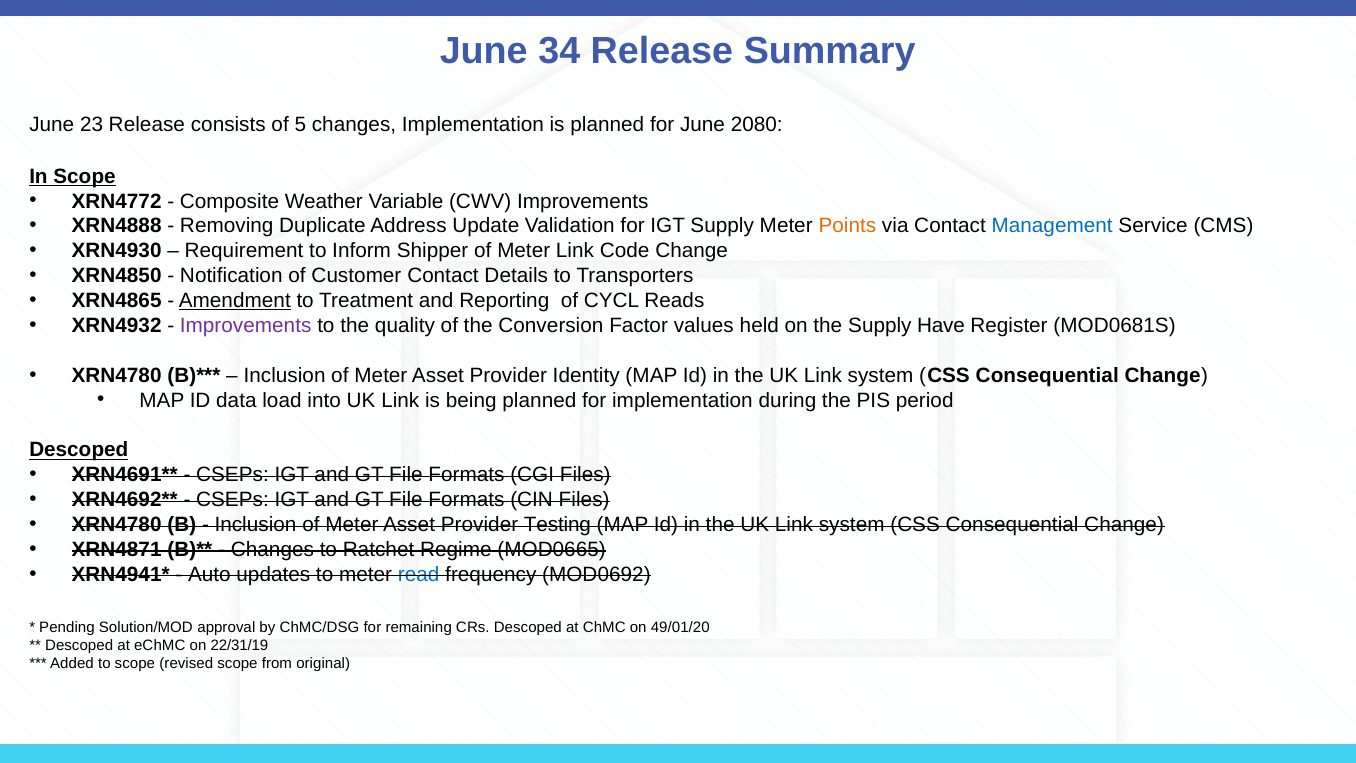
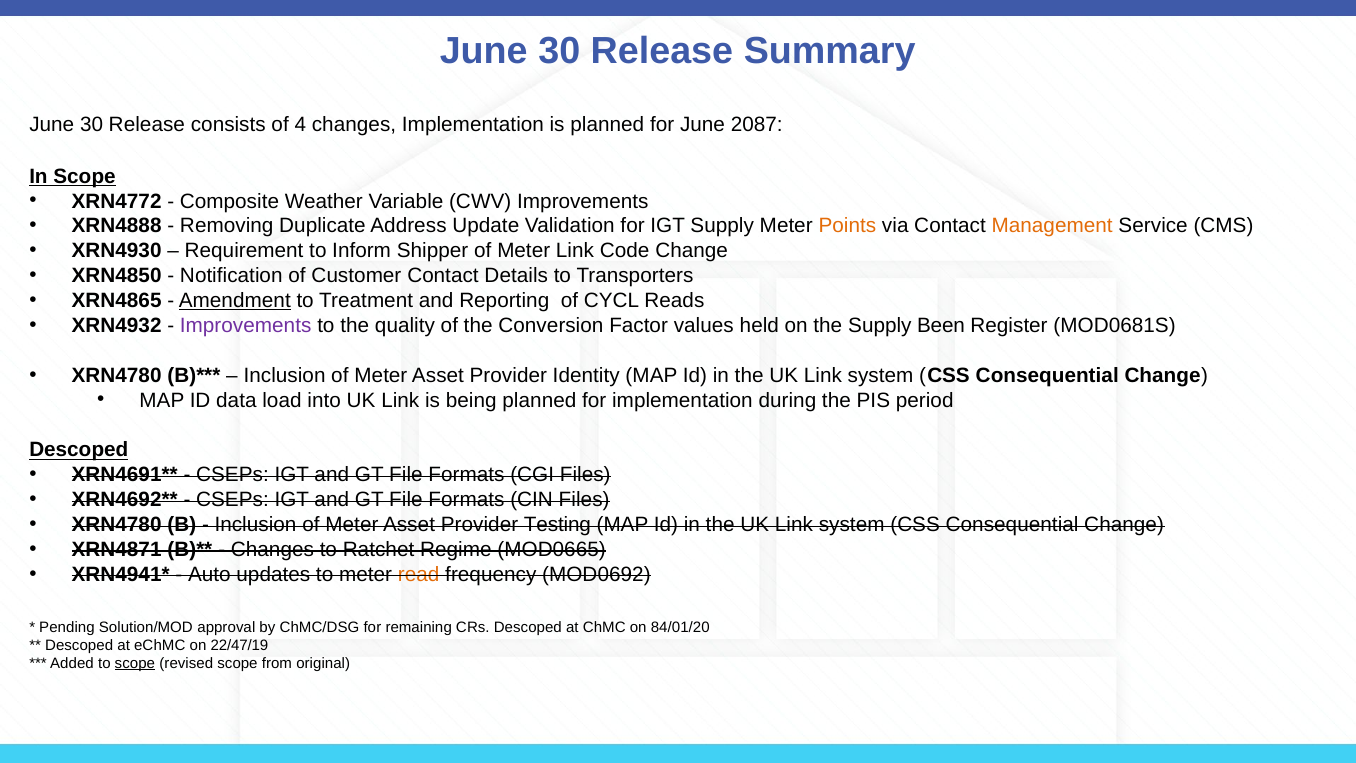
34: 34 -> 30 (559, 51)
23: 23 -> 30 (92, 124)
5: 5 -> 4 (300, 124)
2080: 2080 -> 2087 (757, 124)
Management colour: blue -> orange (1052, 226)
Have: Have -> Been (941, 326)
read colour: blue -> orange (419, 574)
49/01/20: 49/01/20 -> 84/01/20 (680, 627)
22/31/19: 22/31/19 -> 22/47/19 (239, 645)
scope underline: none -> present (135, 663)
